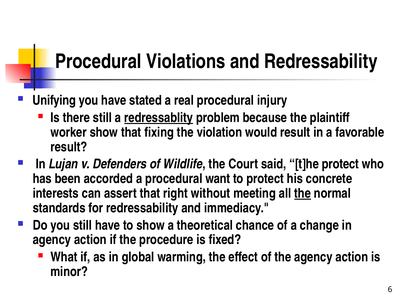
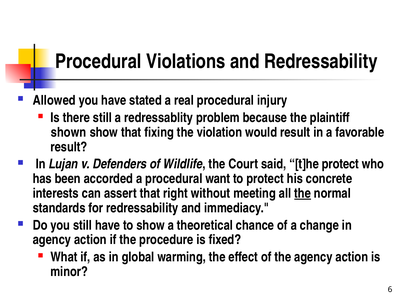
Unifying: Unifying -> Allowed (54, 100)
redressablity underline: present -> none (159, 118)
worker: worker -> shown (69, 132)
